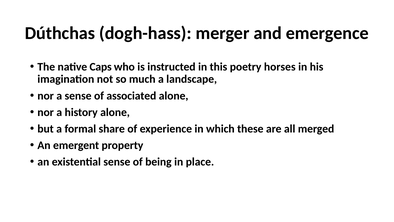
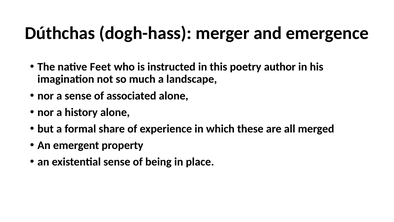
Caps: Caps -> Feet (100, 67)
horses: horses -> author (280, 67)
